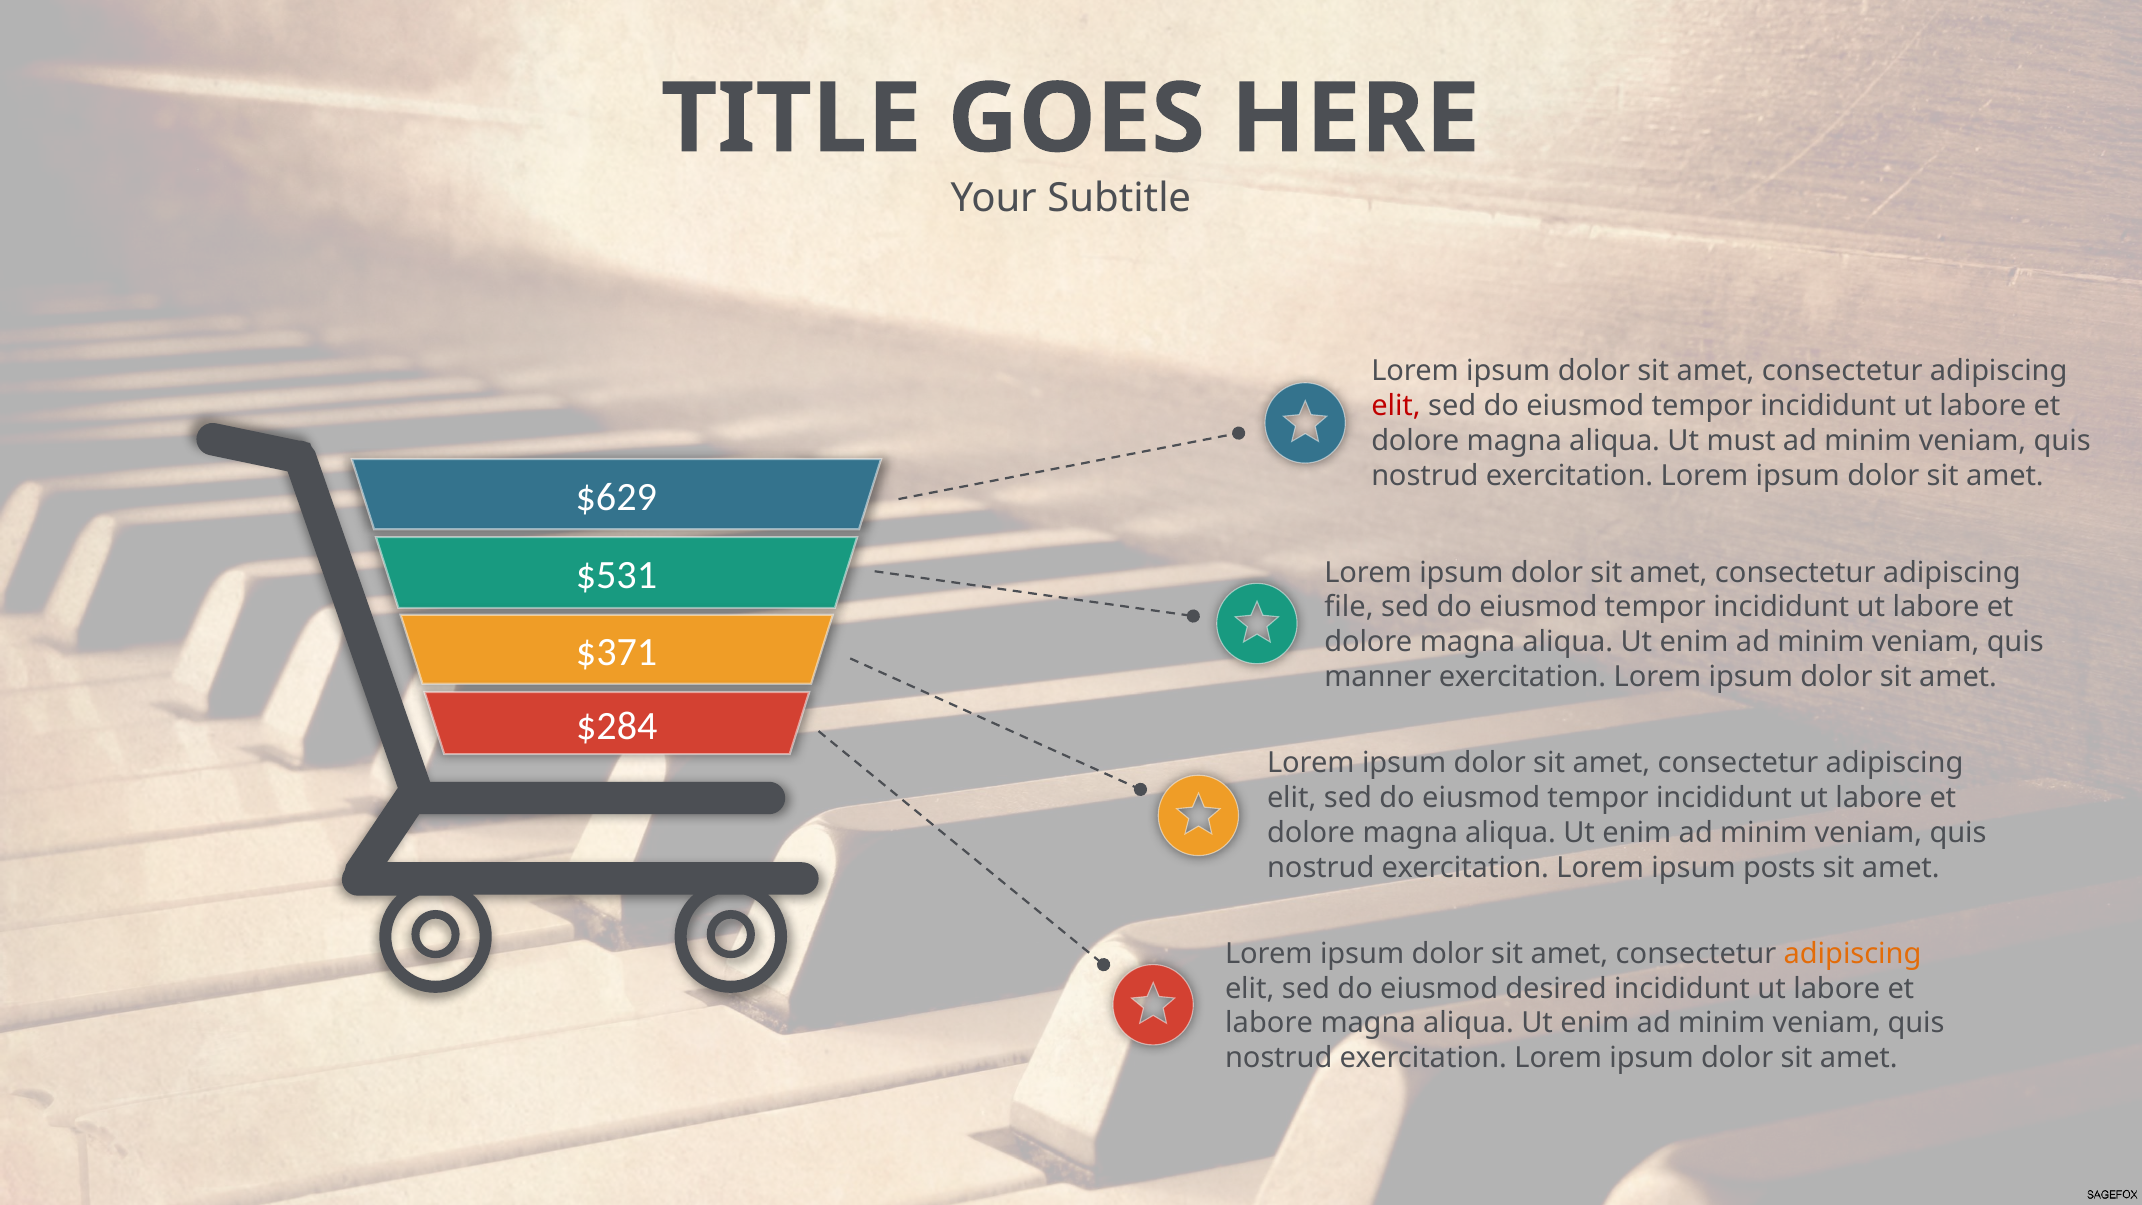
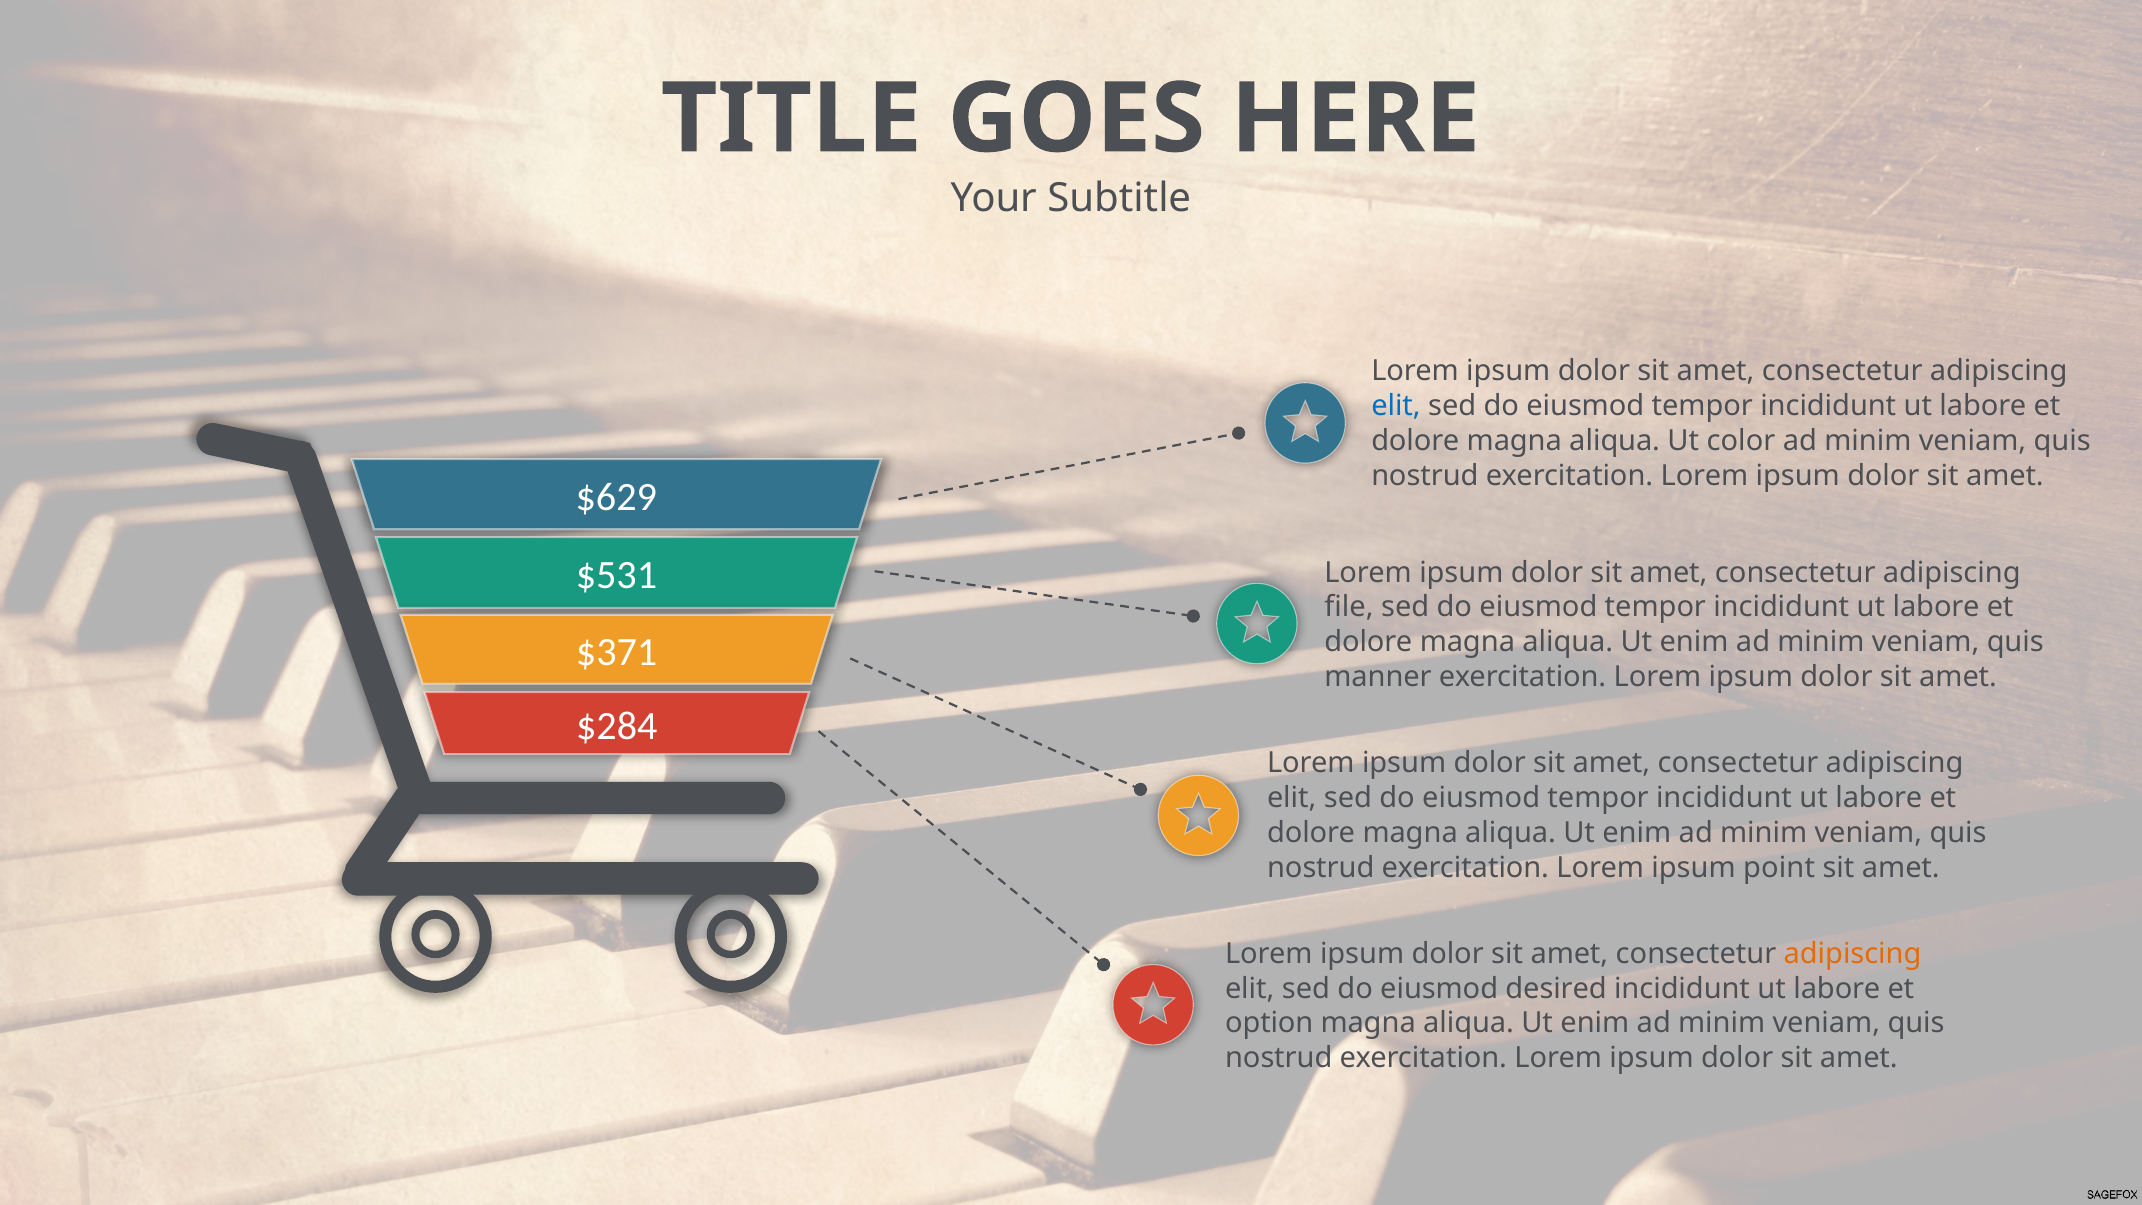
elit colour: red -> blue (1396, 406)
must: must -> color (1741, 441)
posts: posts -> point (1779, 868)
labore: labore -> option (1269, 1023)
